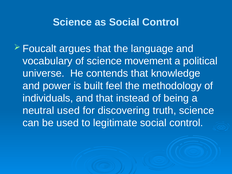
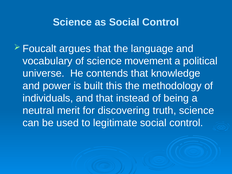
feel: feel -> this (114, 86)
neutral used: used -> merit (68, 111)
